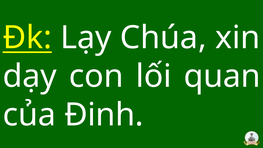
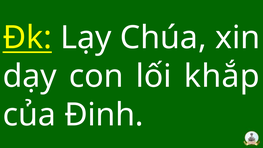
quan: quan -> khắp (222, 76)
